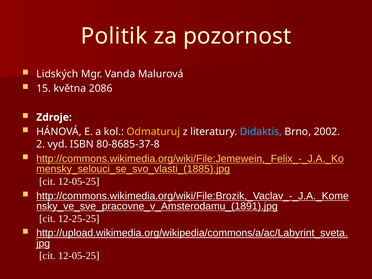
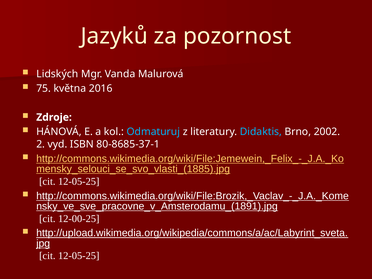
Politik: Politik -> Jazyků (114, 36)
15: 15 -> 75 (44, 88)
2086: 2086 -> 2016 (101, 88)
Odmaturuj colour: yellow -> light blue (153, 132)
80-8685-37-8: 80-8685-37-8 -> 80-8685-37-1 (128, 144)
12-25-25: 12-25-25 -> 12-00-25 (79, 219)
